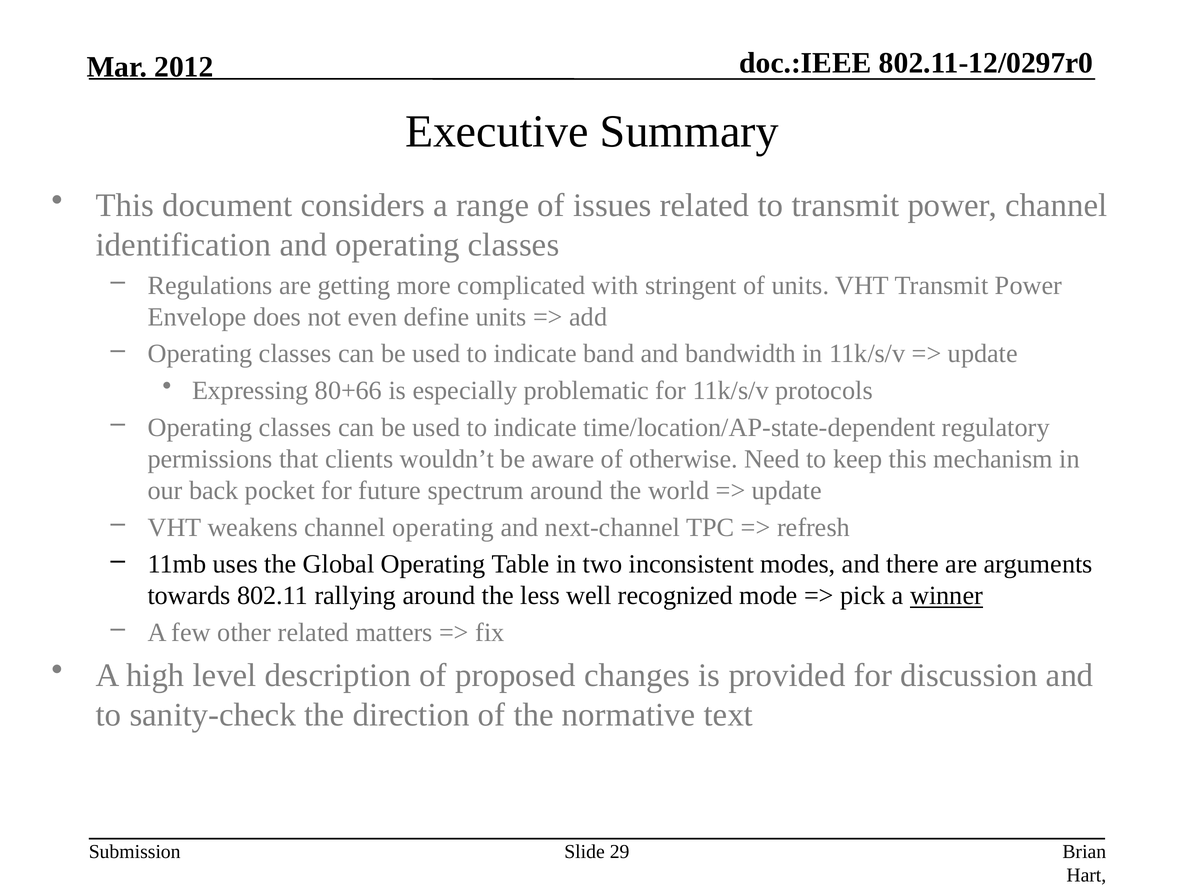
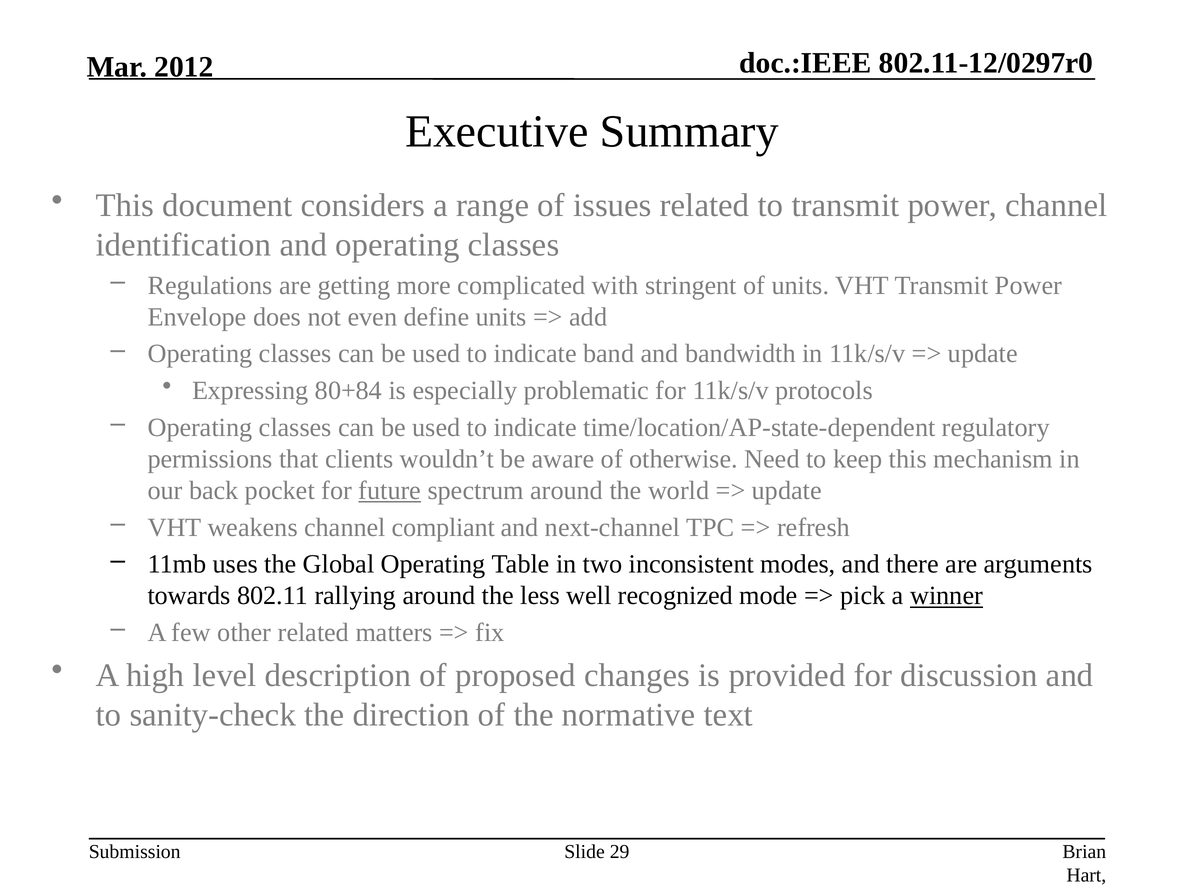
80+66: 80+66 -> 80+84 (349, 391)
future underline: none -> present (390, 491)
channel operating: operating -> compliant (443, 527)
